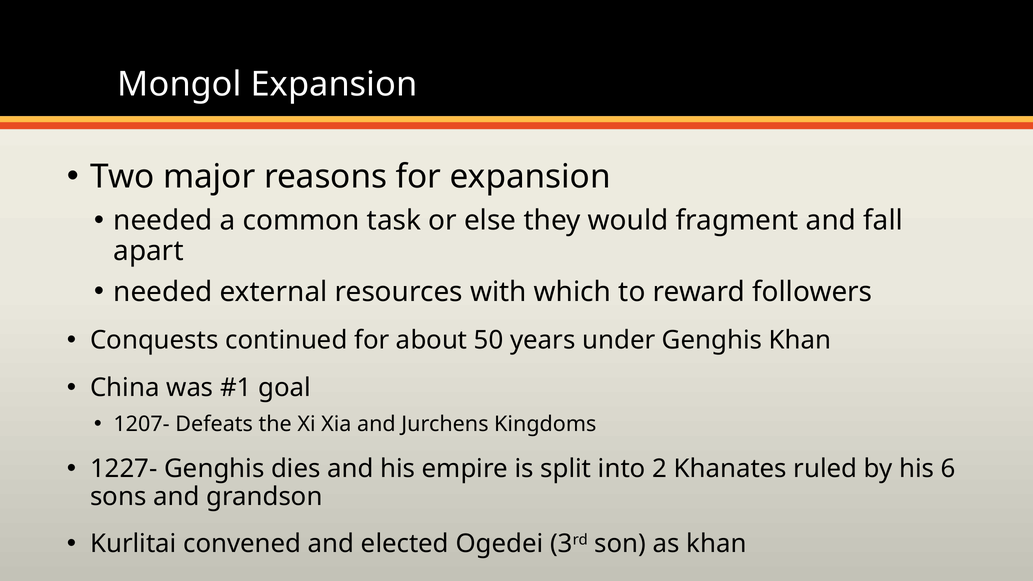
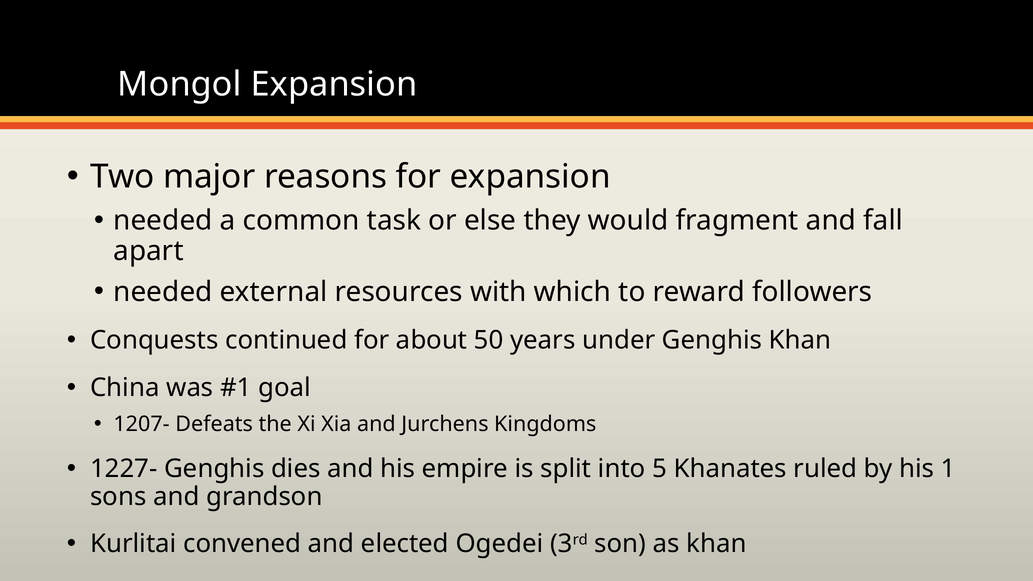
2: 2 -> 5 (660, 469)
6: 6 -> 1 (948, 469)
